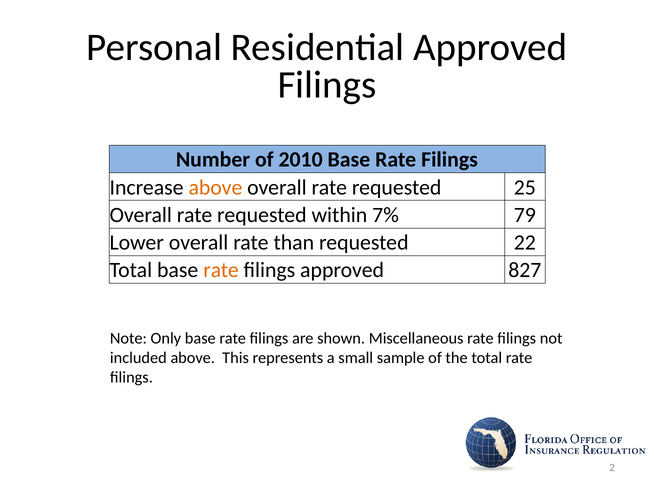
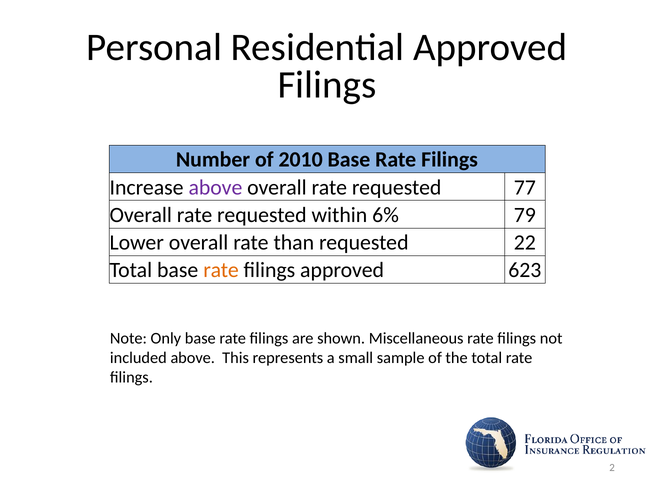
above colour: orange -> purple (215, 188)
25: 25 -> 77 (525, 188)
7%: 7% -> 6% (386, 215)
827: 827 -> 623 (525, 270)
